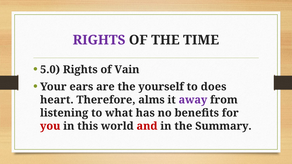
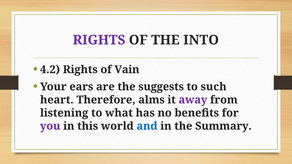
TIME: TIME -> INTO (201, 40)
5.0: 5.0 -> 4.2 (50, 70)
yourself: yourself -> suggests (161, 87)
does: does -> such (214, 87)
you colour: red -> purple (50, 126)
and colour: red -> blue (147, 126)
